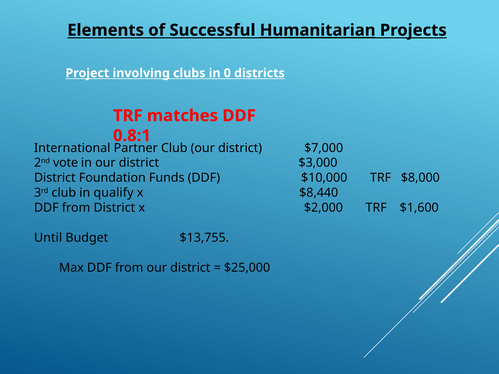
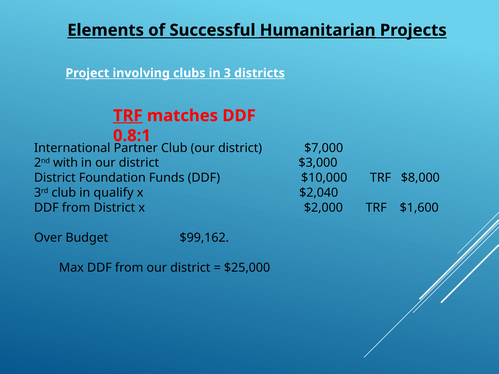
0: 0 -> 3 (227, 73)
TRF underline: none -> present (128, 116)
vote: vote -> with (66, 163)
$8,440: $8,440 -> $2,040 (319, 193)
Until: Until -> Over (48, 238)
$13,755: $13,755 -> $99,162 (204, 238)
